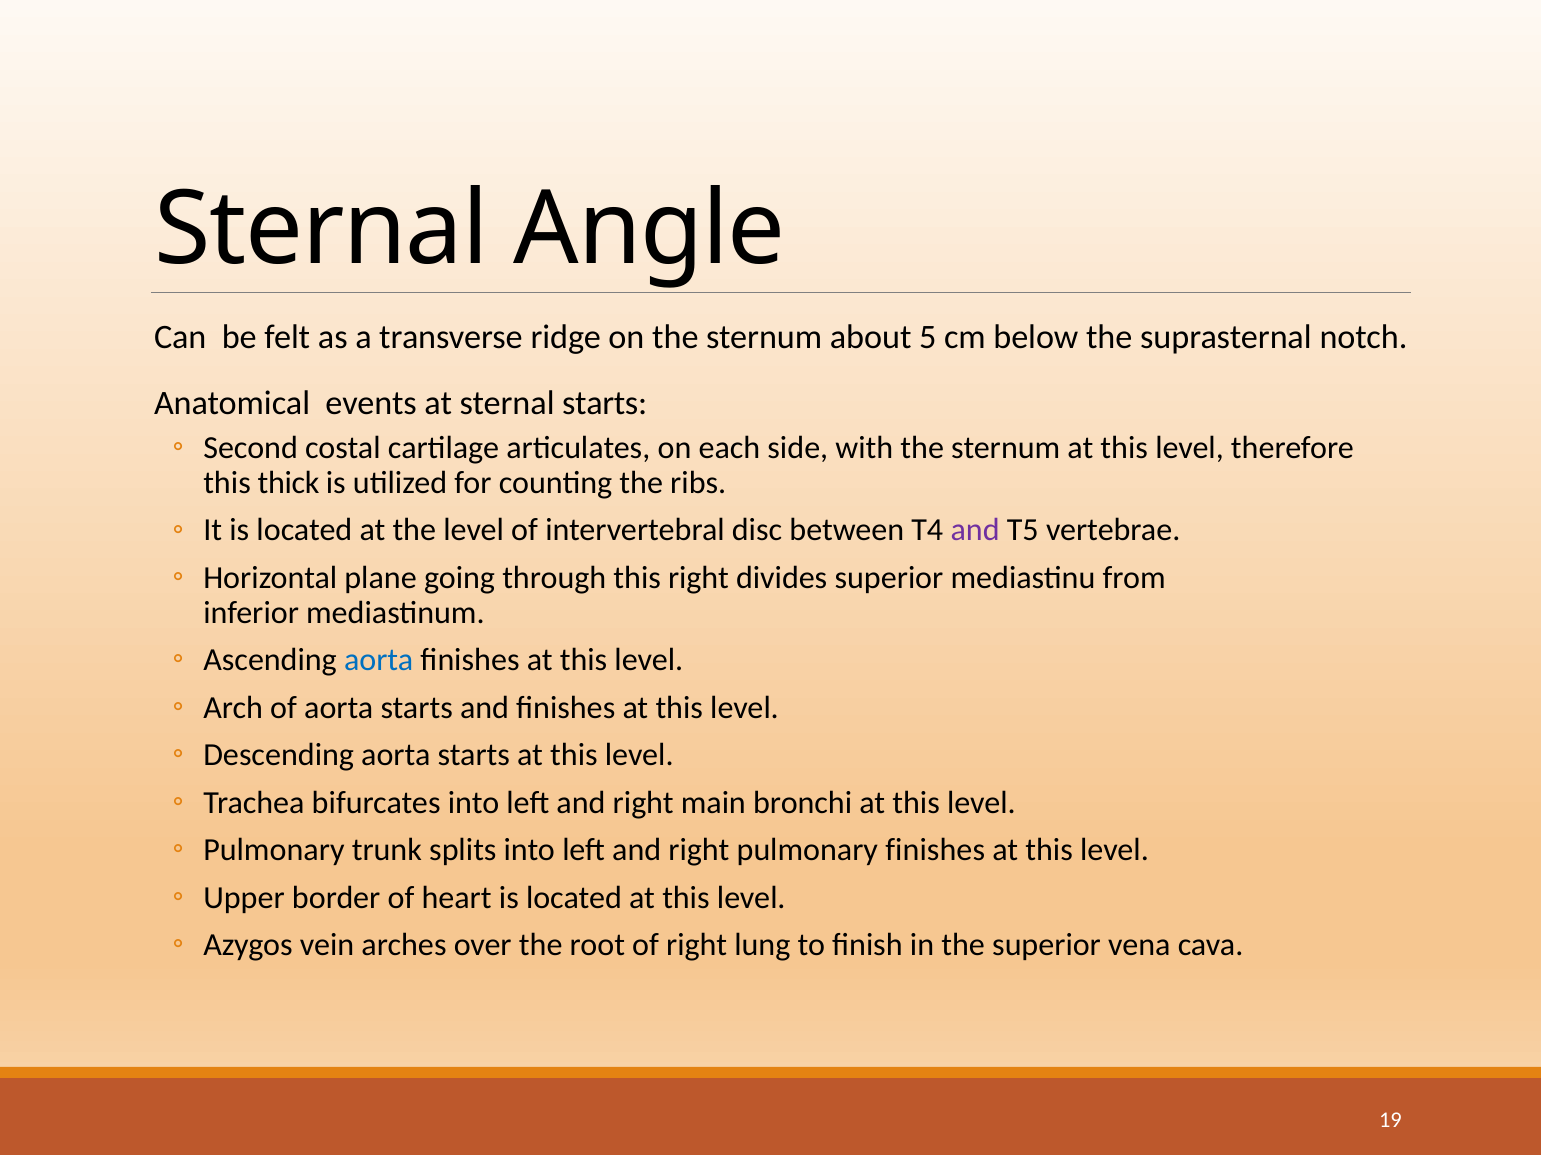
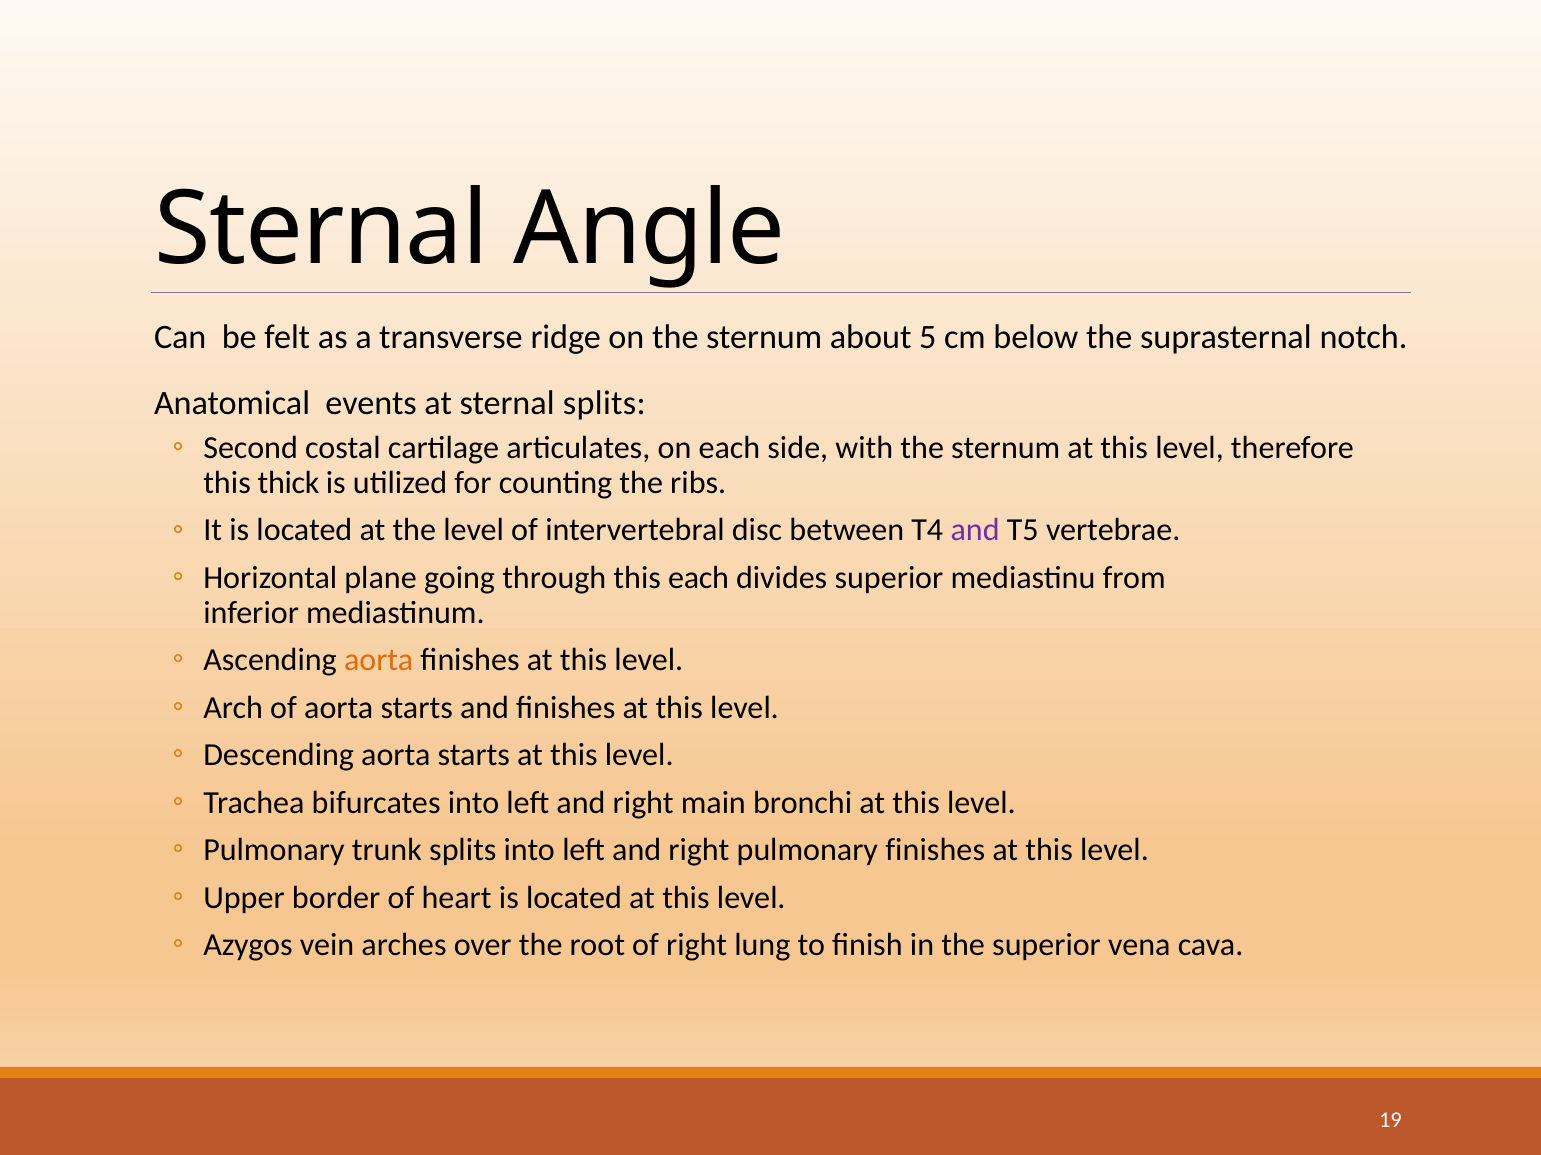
sternal starts: starts -> splits (604, 404)
this right: right -> each (699, 578)
aorta colour: blue -> orange (379, 660)
